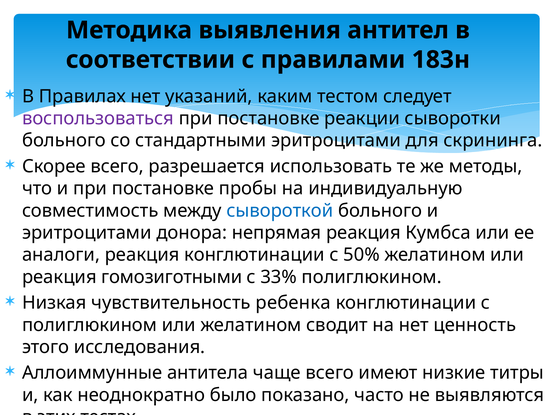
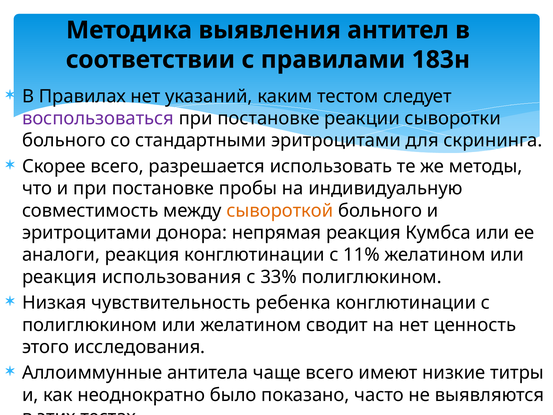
сывороткой colour: blue -> orange (280, 210)
50%: 50% -> 11% (361, 255)
гомозиготными: гомозиготными -> использования (172, 277)
